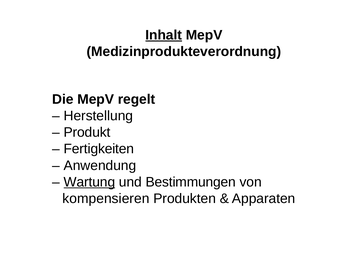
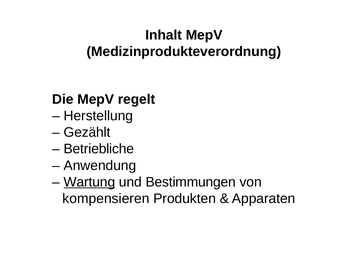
Inhalt underline: present -> none (164, 35)
Produkt: Produkt -> Gezählt (87, 132)
Fertigkeiten: Fertigkeiten -> Betriebliche (99, 149)
